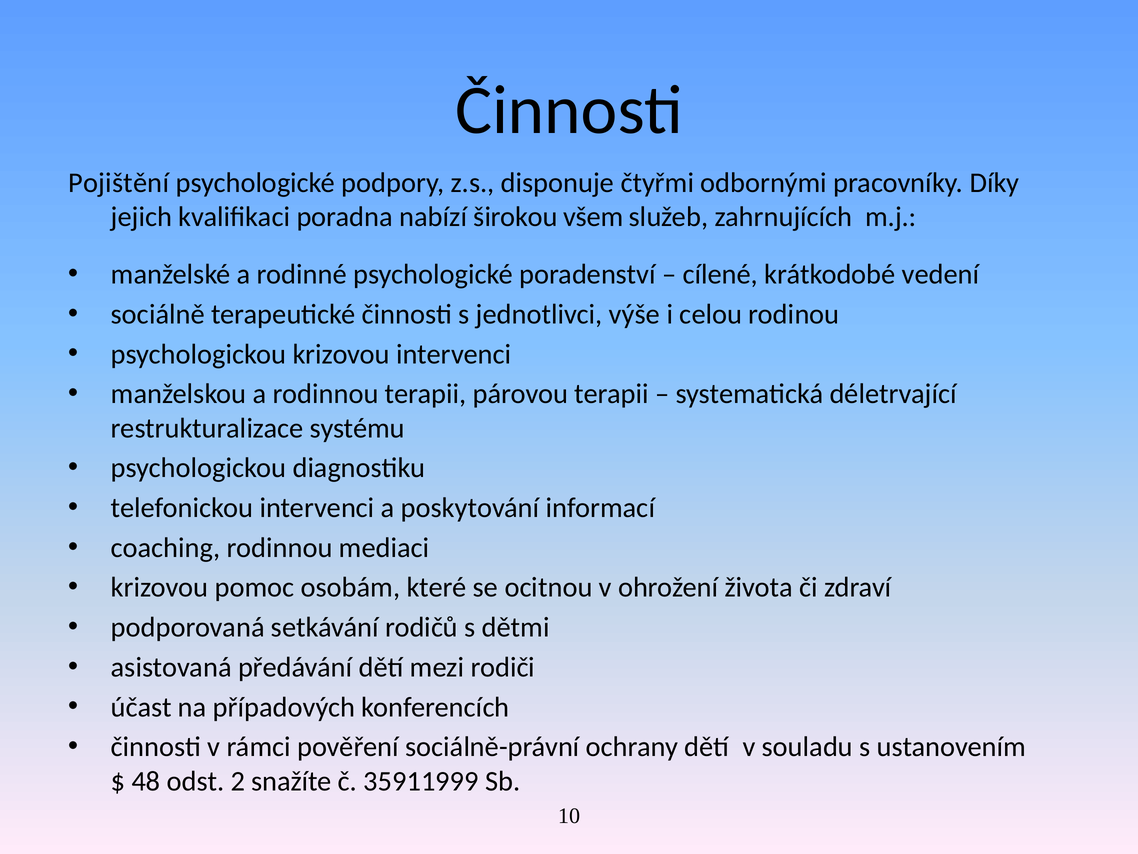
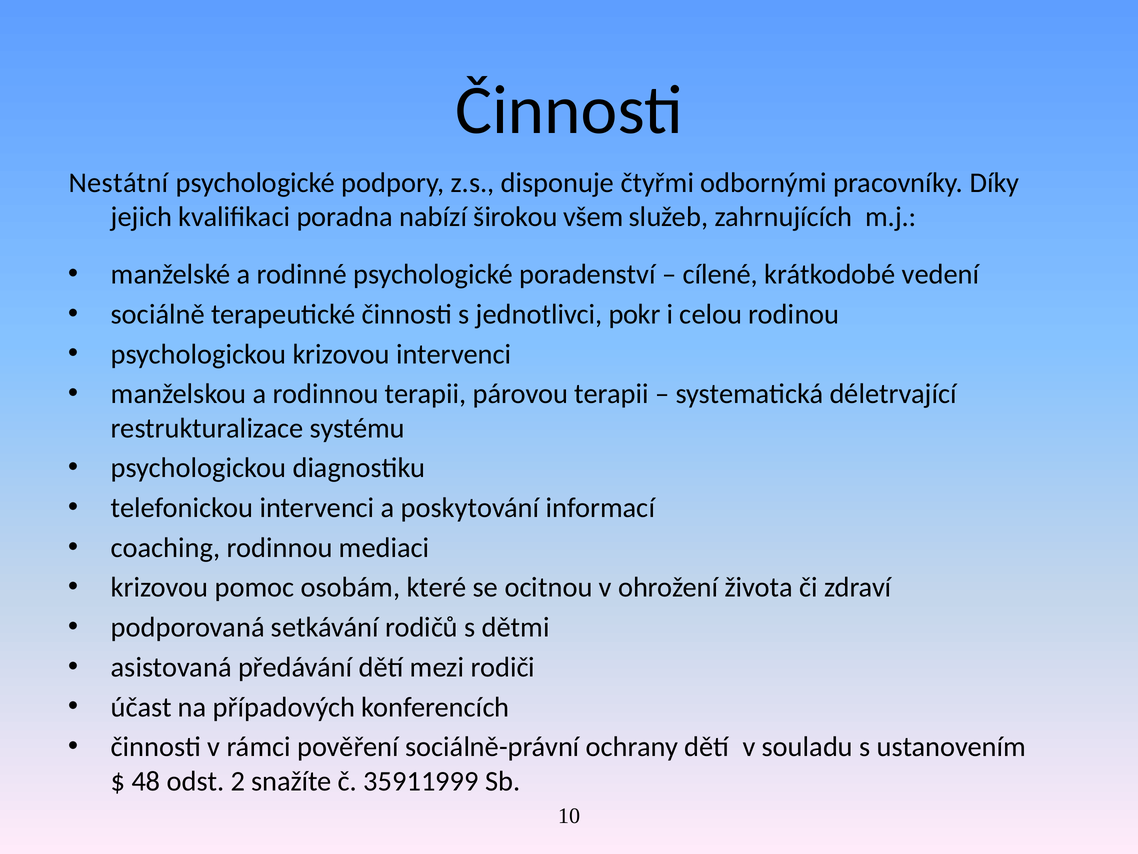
Pojištění: Pojištění -> Nestátní (119, 183)
výše: výše -> pokr (635, 314)
